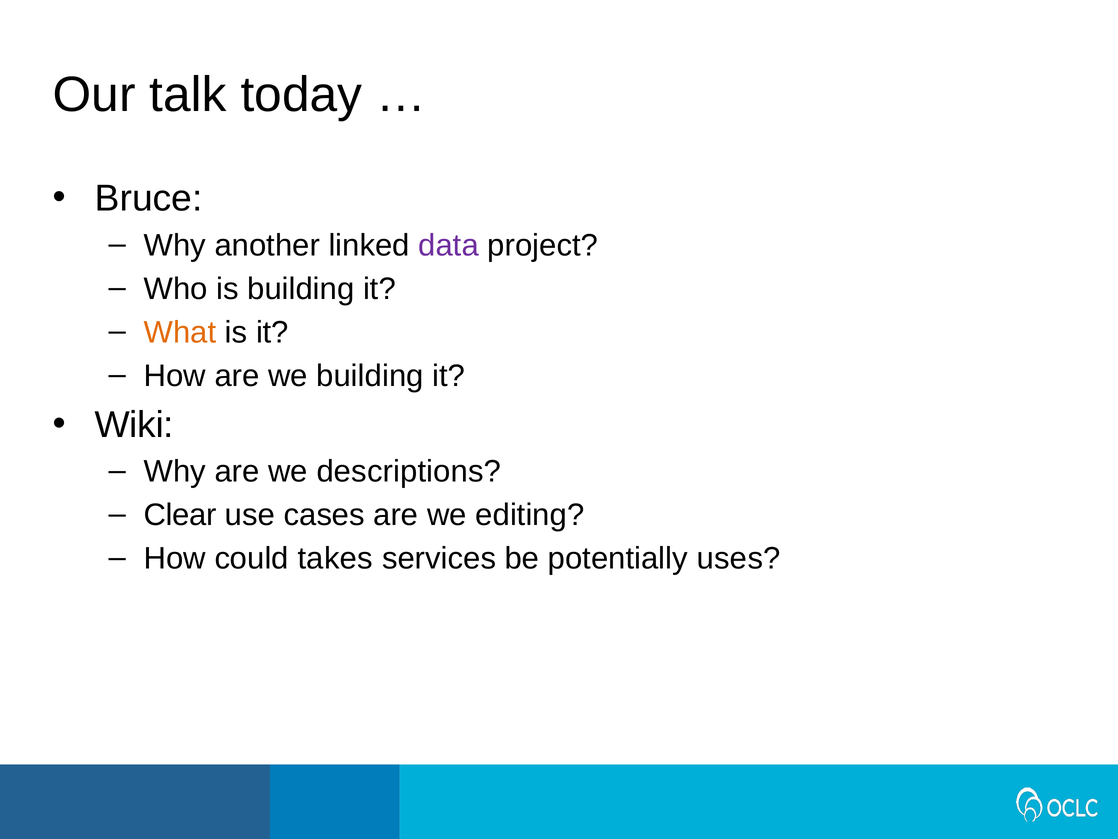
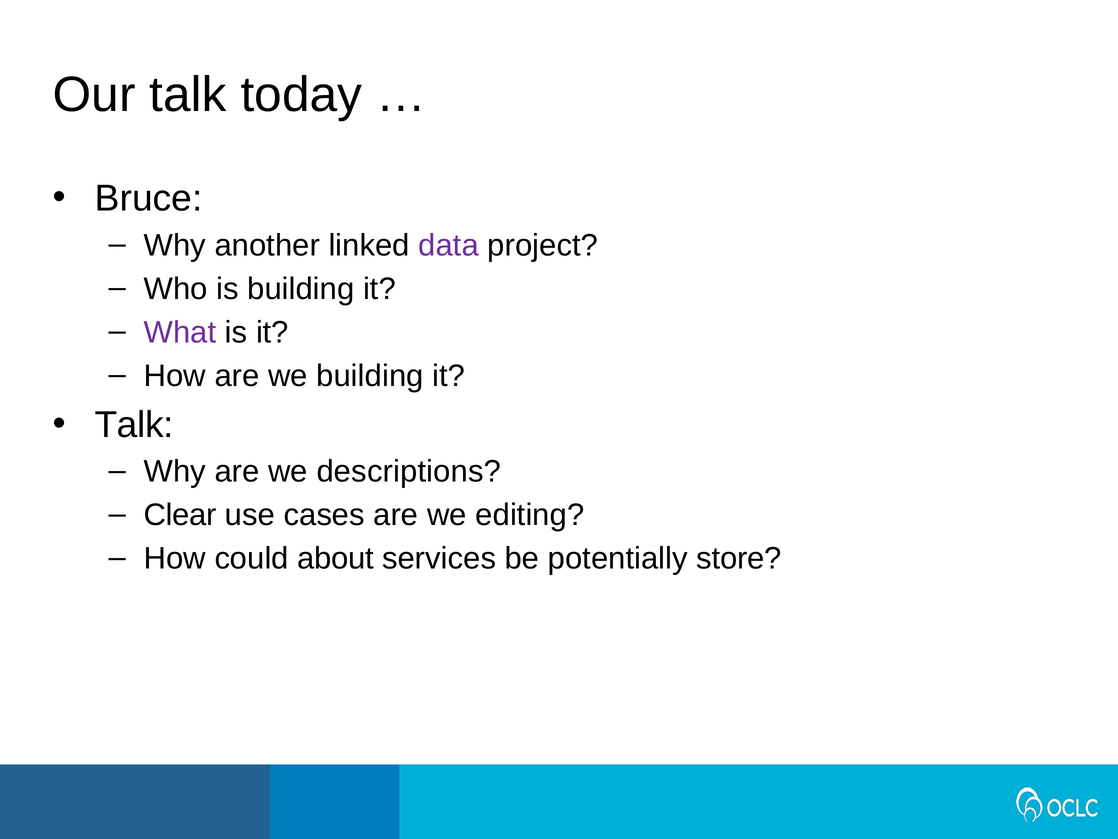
What colour: orange -> purple (180, 332)
Wiki: Wiki -> Talk (134, 425)
takes: takes -> about (336, 558)
uses: uses -> store (739, 558)
